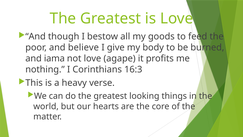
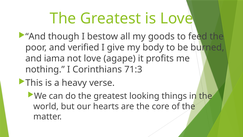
believe: believe -> verified (83, 47)
16:3: 16:3 -> 71:3 (133, 69)
